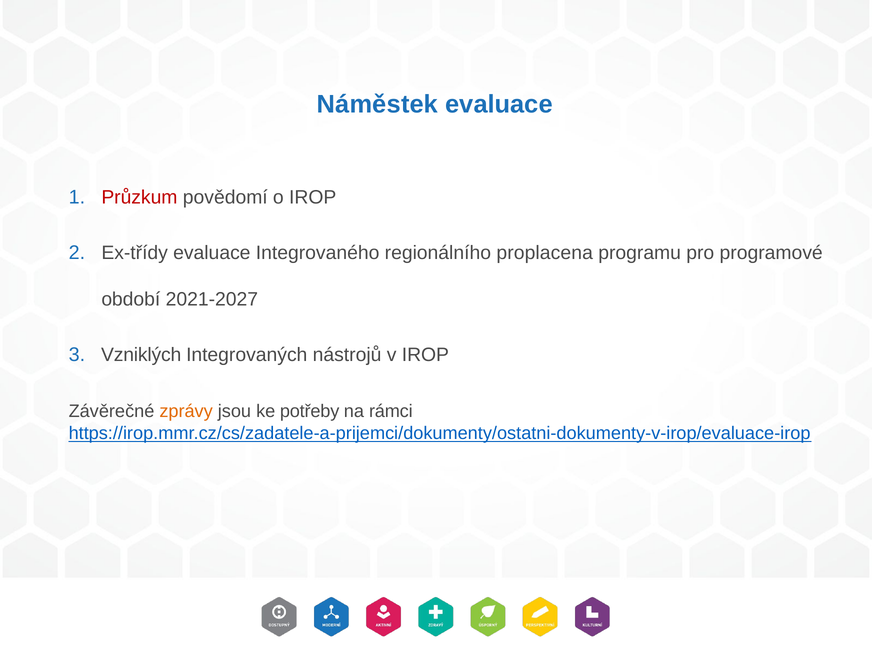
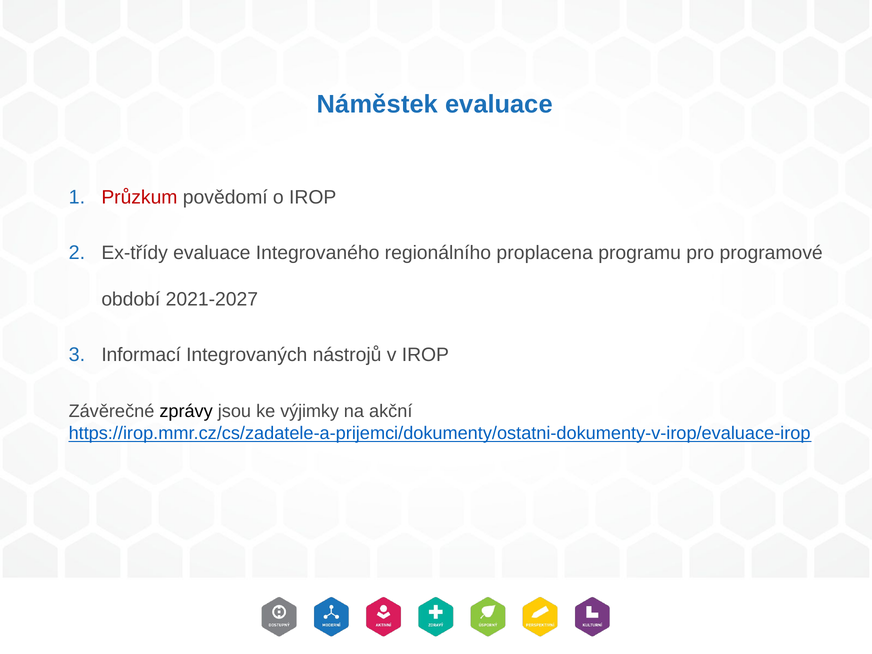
Vzniklých: Vzniklých -> Informací (141, 355)
zprávy colour: orange -> black (186, 412)
potřeby: potřeby -> výjimky (310, 412)
rámci: rámci -> akční (391, 412)
